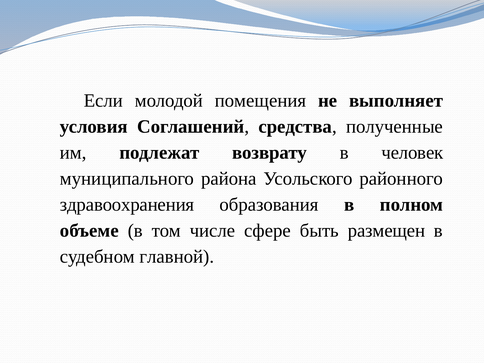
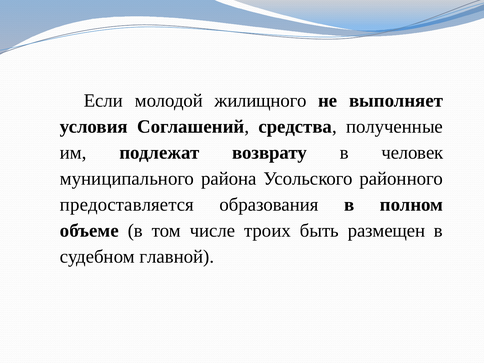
помещения: помещения -> жилищного (261, 101)
здравоохранения: здравоохранения -> предоставляется (127, 205)
сфере: сфере -> троих (268, 231)
